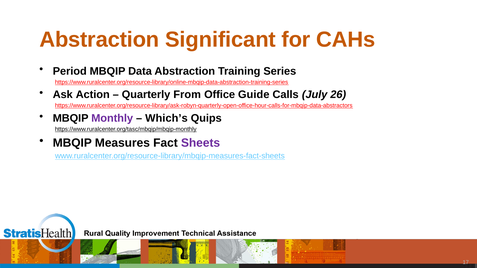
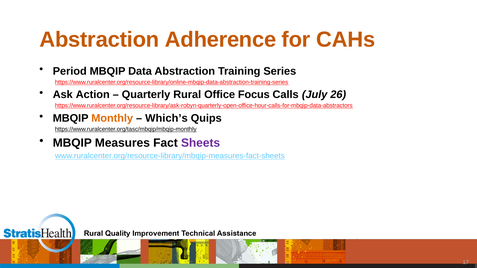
Significant: Significant -> Adherence (221, 40)
From: From -> Rural (187, 95)
Guide: Guide -> Focus (254, 95)
Monthly colour: purple -> orange (112, 118)
